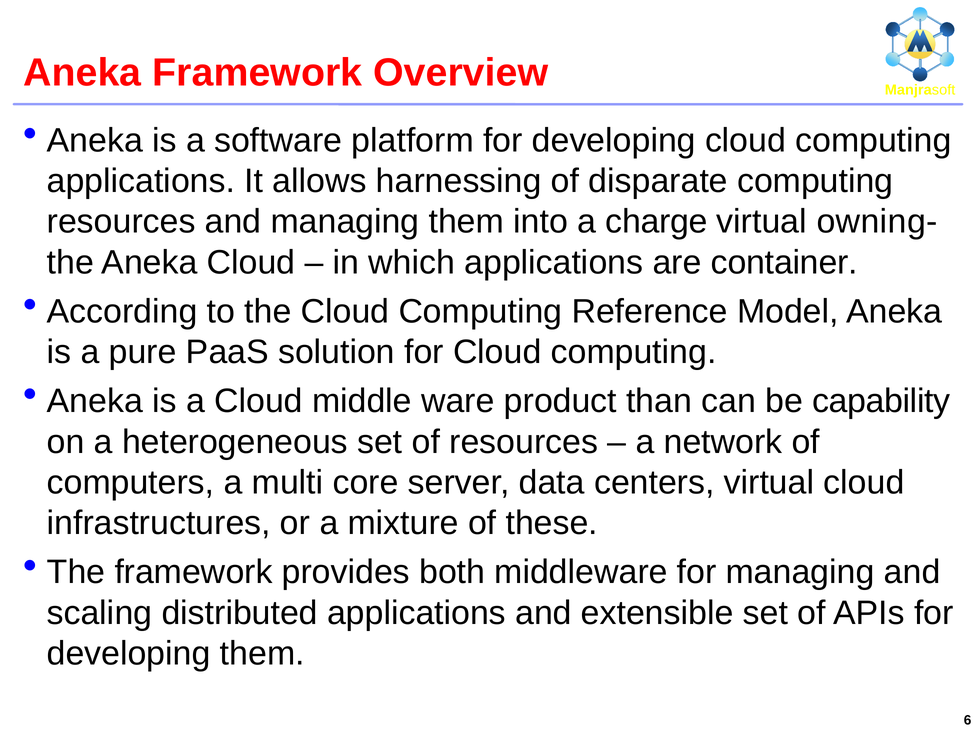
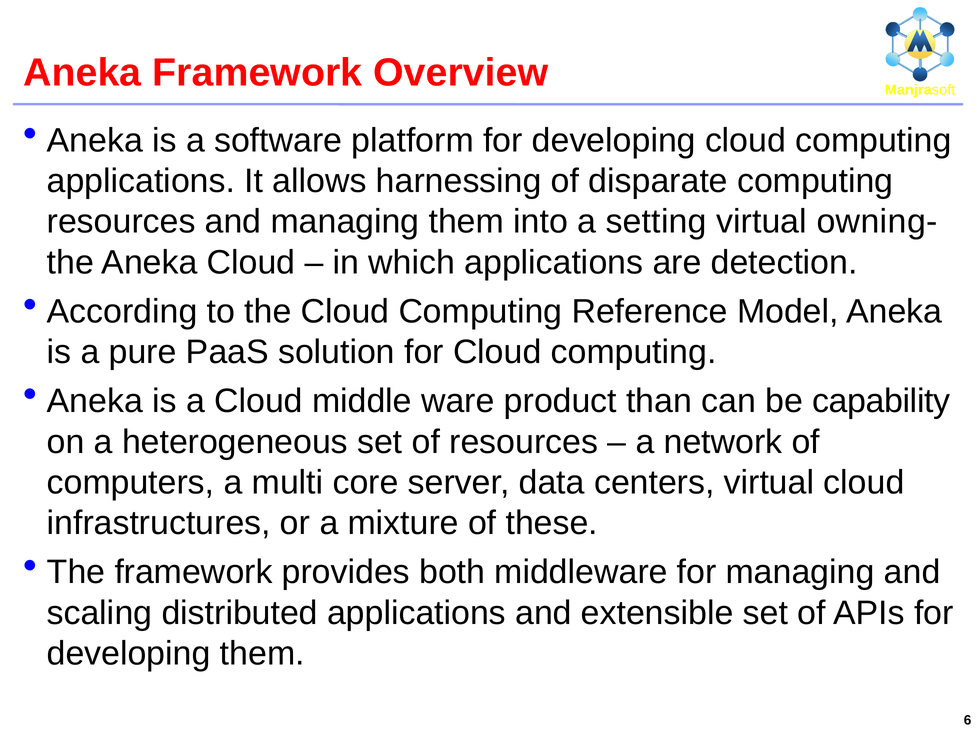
charge: charge -> setting (656, 222)
container: container -> detection (784, 263)
